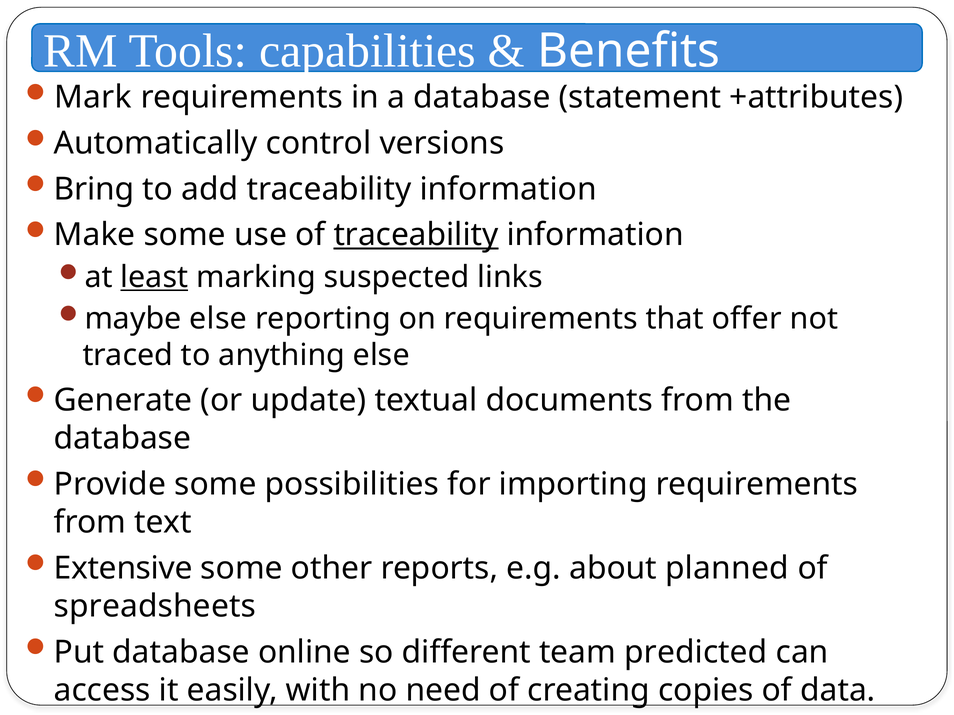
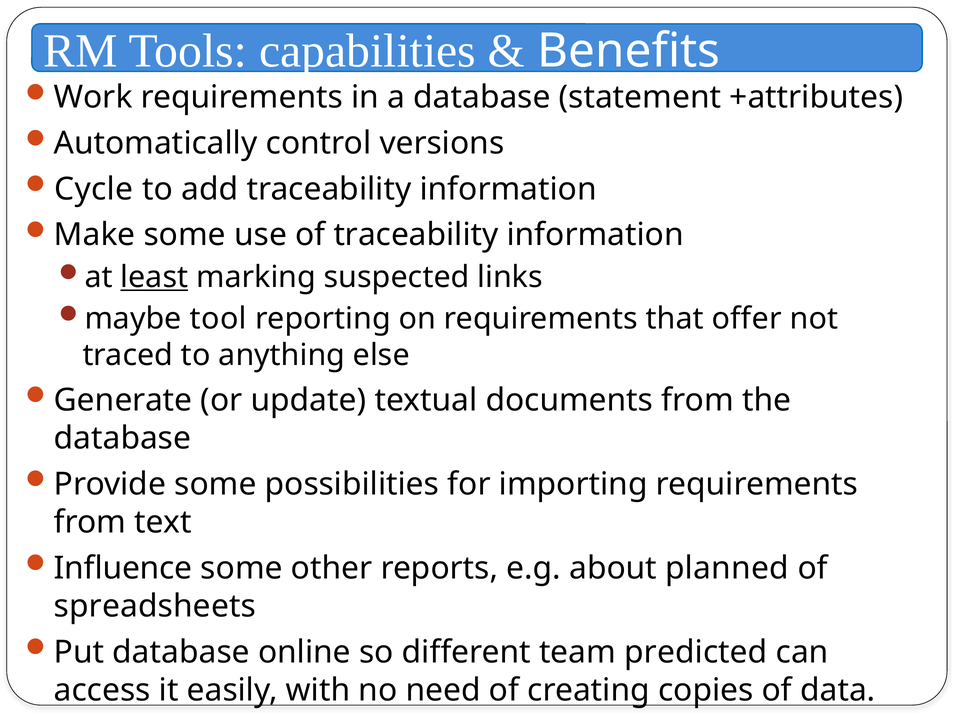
Mark: Mark -> Work (93, 98)
Bring: Bring -> Cycle (94, 189)
traceability underline: present -> none (416, 235)
maybe else: else -> tool (218, 319)
Extensive: Extensive -> Influence (123, 569)
